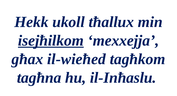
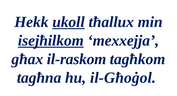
ukoll underline: none -> present (69, 22)
il-wieħed: il-wieħed -> il-raskom (77, 59)
il-Inħaslu: il-Inħaslu -> il-Għoġol (123, 77)
